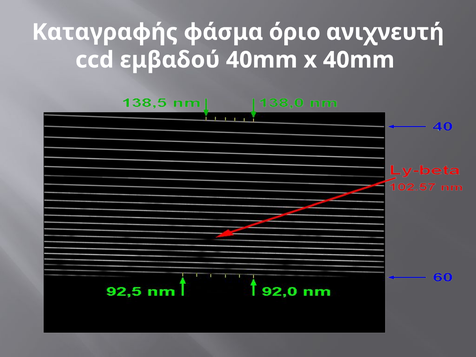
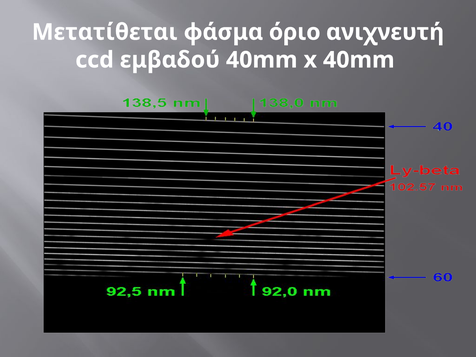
Καταγραφής: Καταγραφής -> Μετατίθεται (105, 32)
